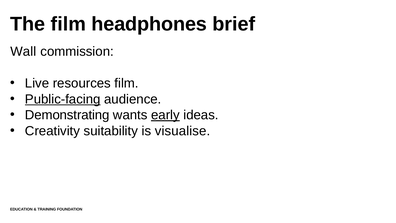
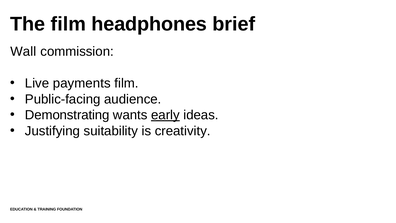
resources: resources -> payments (82, 83)
Public-facing underline: present -> none (63, 99)
Creativity: Creativity -> Justifying (52, 131)
visualise: visualise -> creativity (183, 131)
